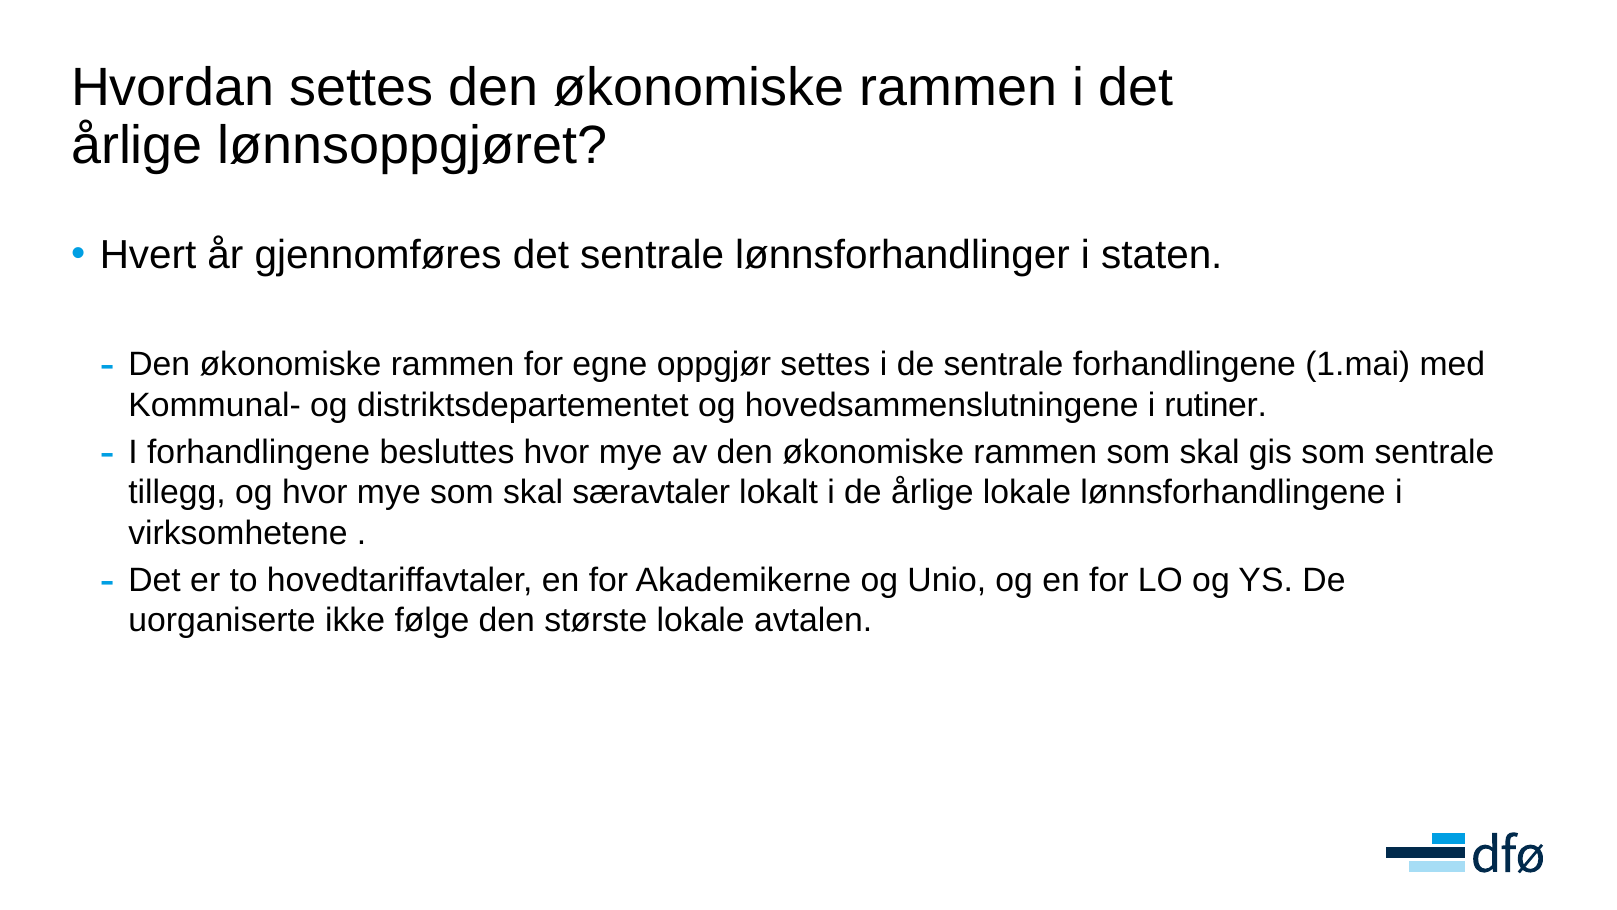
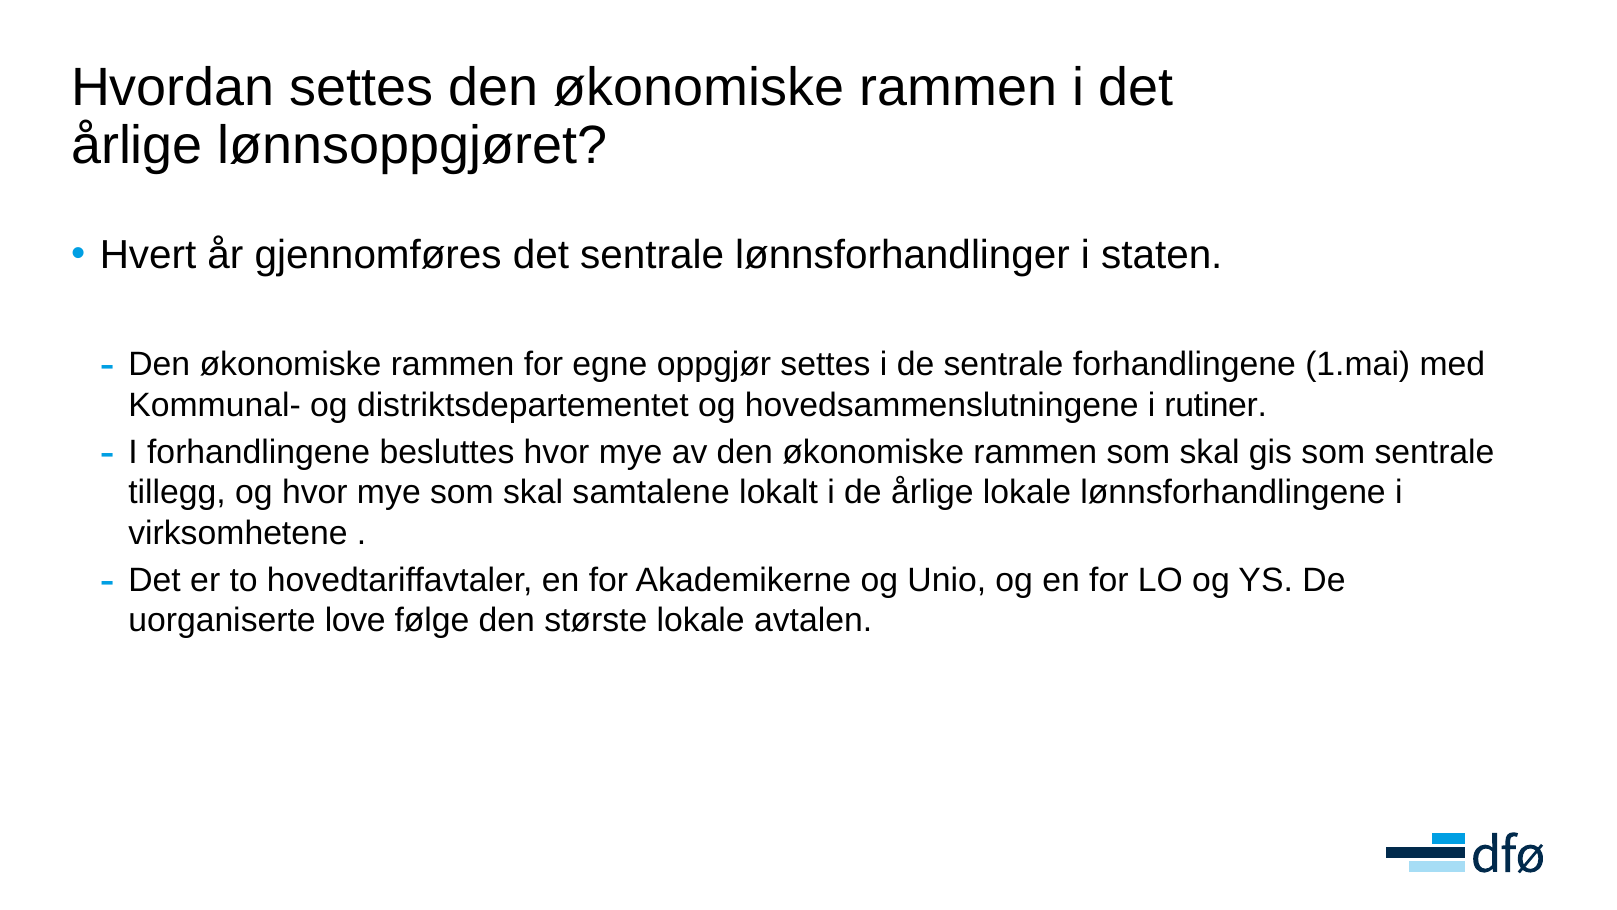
særavtaler: særavtaler -> samtalene (651, 492)
ikke: ikke -> love (355, 620)
